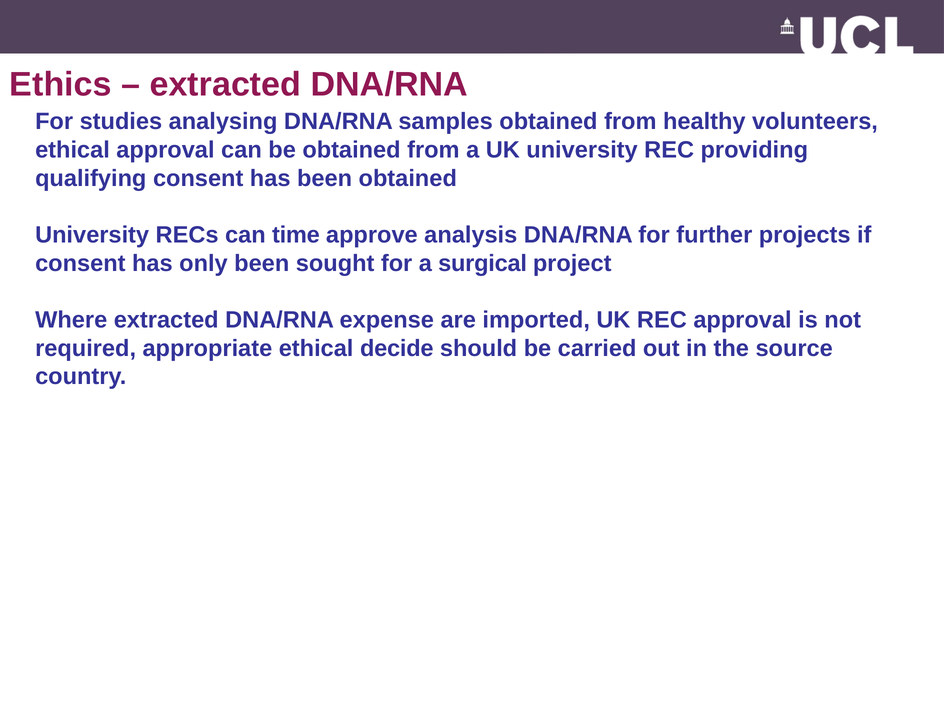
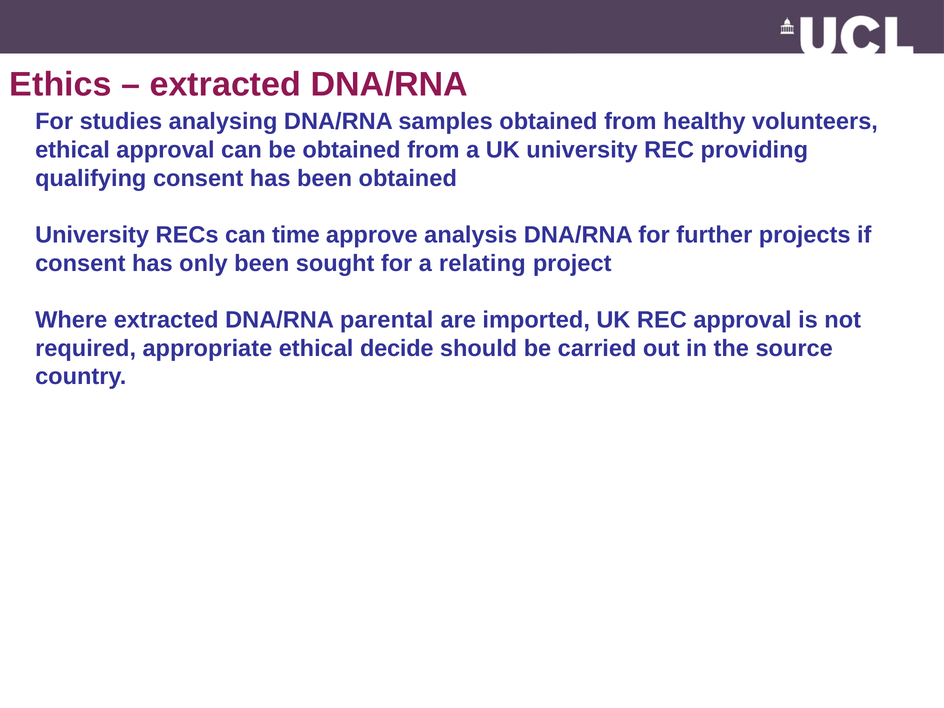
surgical: surgical -> relating (482, 263)
expense: expense -> parental (387, 320)
